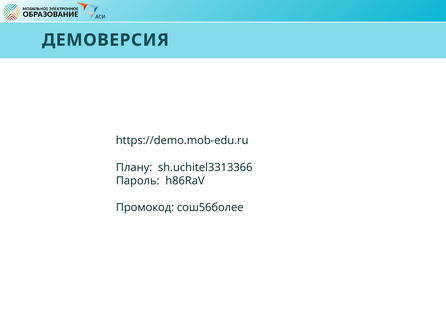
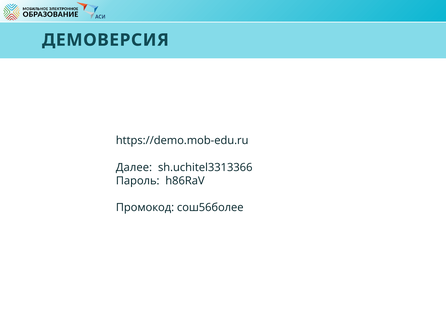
Плану: Плану -> Далее (134, 168)
